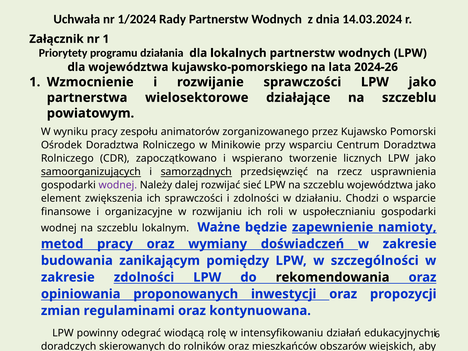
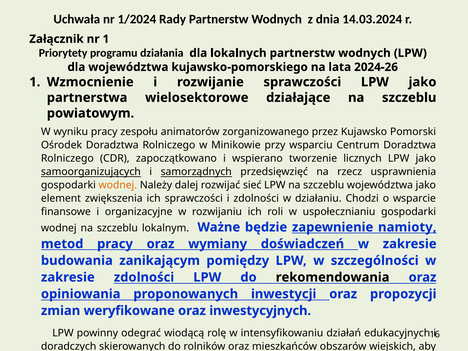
wodnej colour: purple -> orange (118, 185)
regulaminami: regulaminami -> weryfikowane (129, 311)
kontynuowana: kontynuowana -> inwestycyjnych (260, 311)
